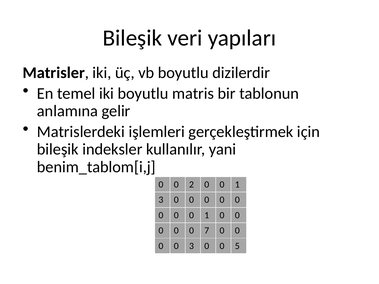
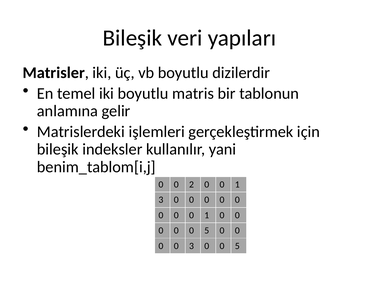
0 0 0 7: 7 -> 5 (207, 231)
